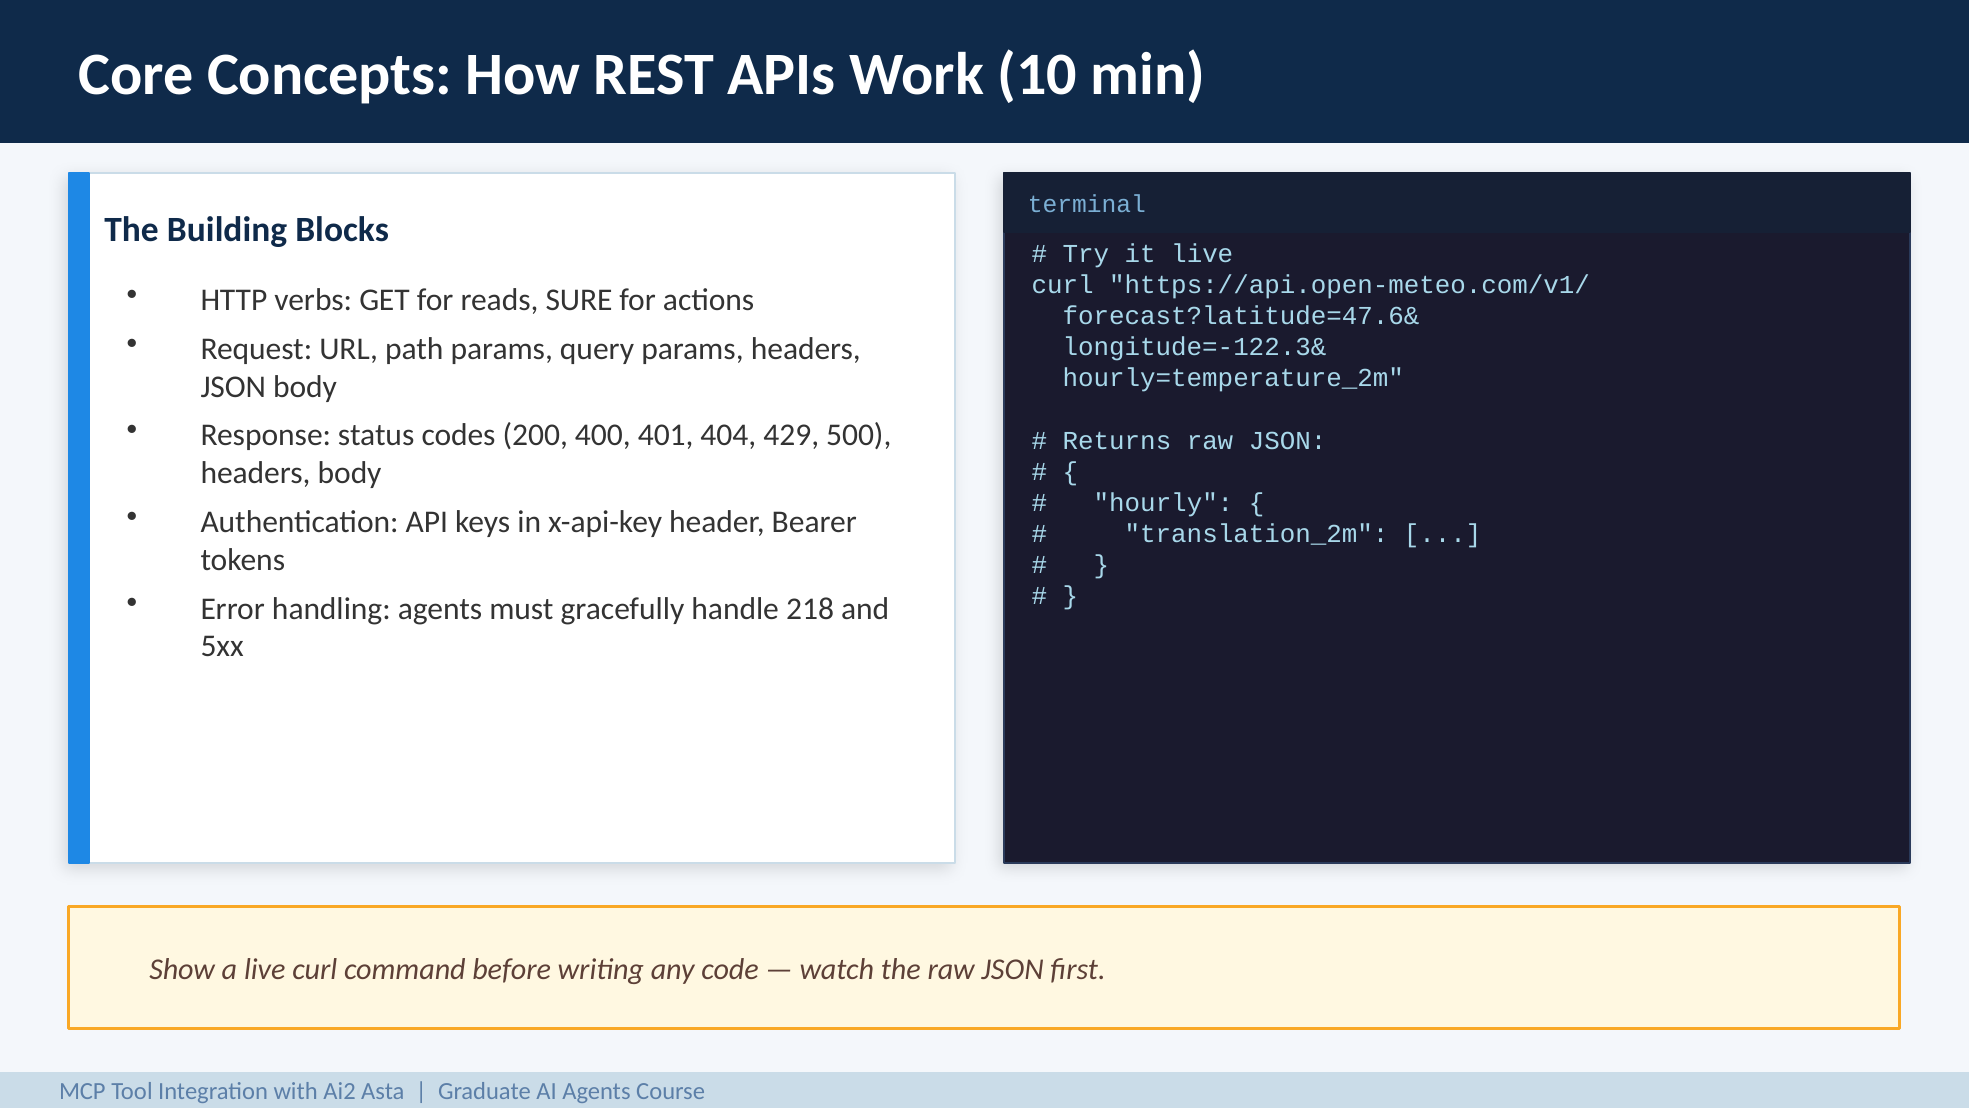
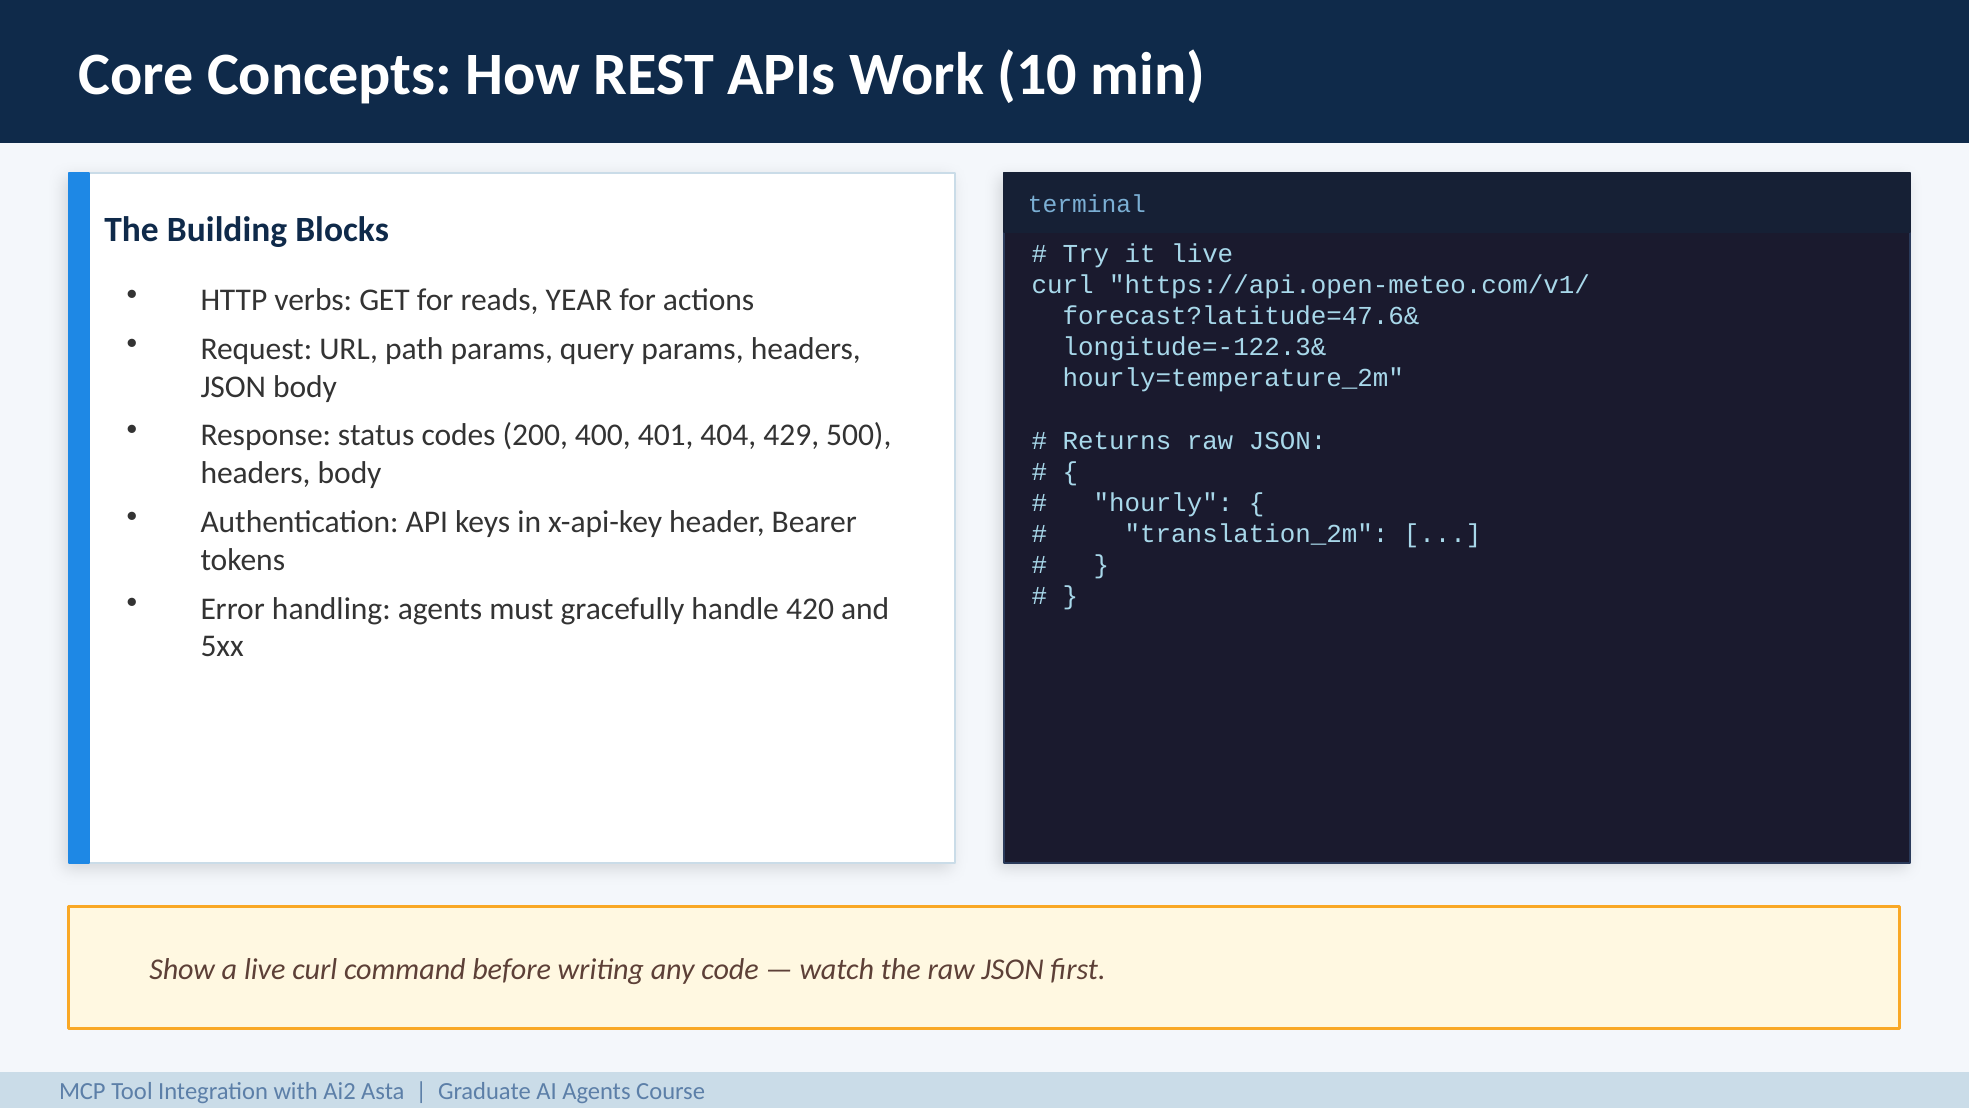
SURE: SURE -> YEAR (579, 300)
218: 218 -> 420 (810, 608)
